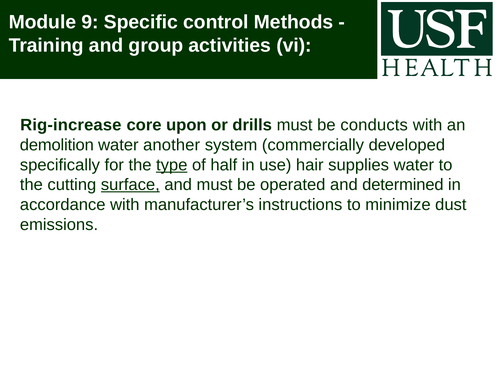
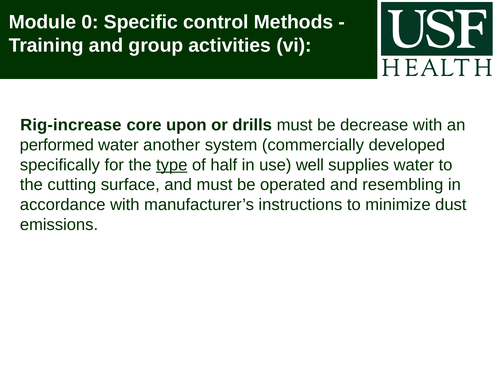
9: 9 -> 0 (90, 22)
conducts: conducts -> decrease (374, 125)
demolition: demolition -> performed (57, 145)
hair: hair -> well (310, 165)
surface underline: present -> none (130, 185)
determined: determined -> resembling (403, 185)
